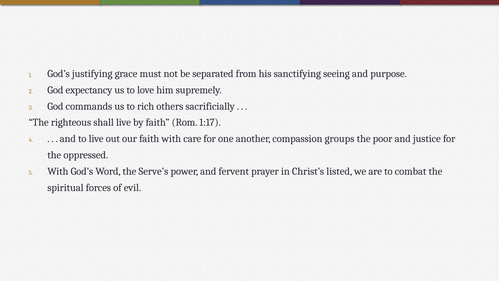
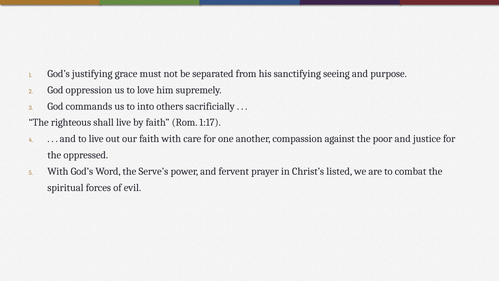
expectancy: expectancy -> oppression (89, 90)
rich: rich -> into (146, 106)
groups: groups -> against (340, 139)
